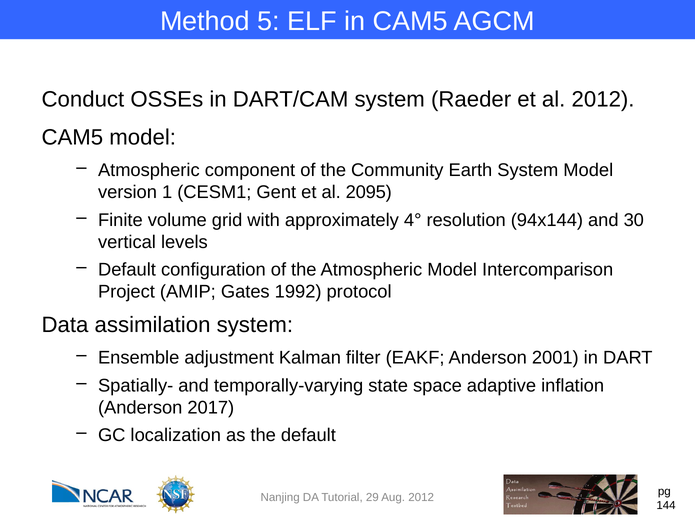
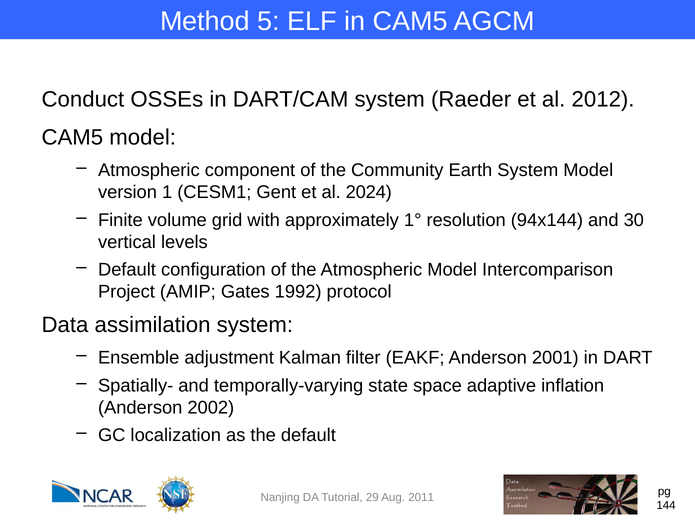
2095: 2095 -> 2024 (369, 192)
4°: 4° -> 1° (413, 220)
2017: 2017 -> 2002 (211, 408)
Aug 2012: 2012 -> 2011 (421, 498)
